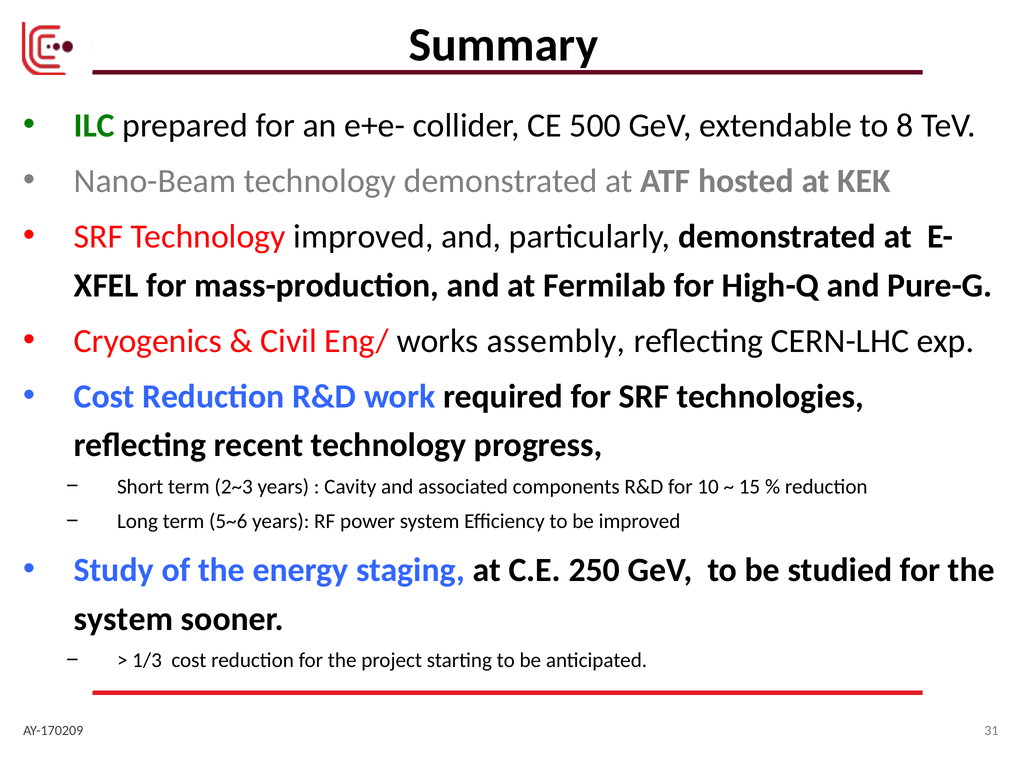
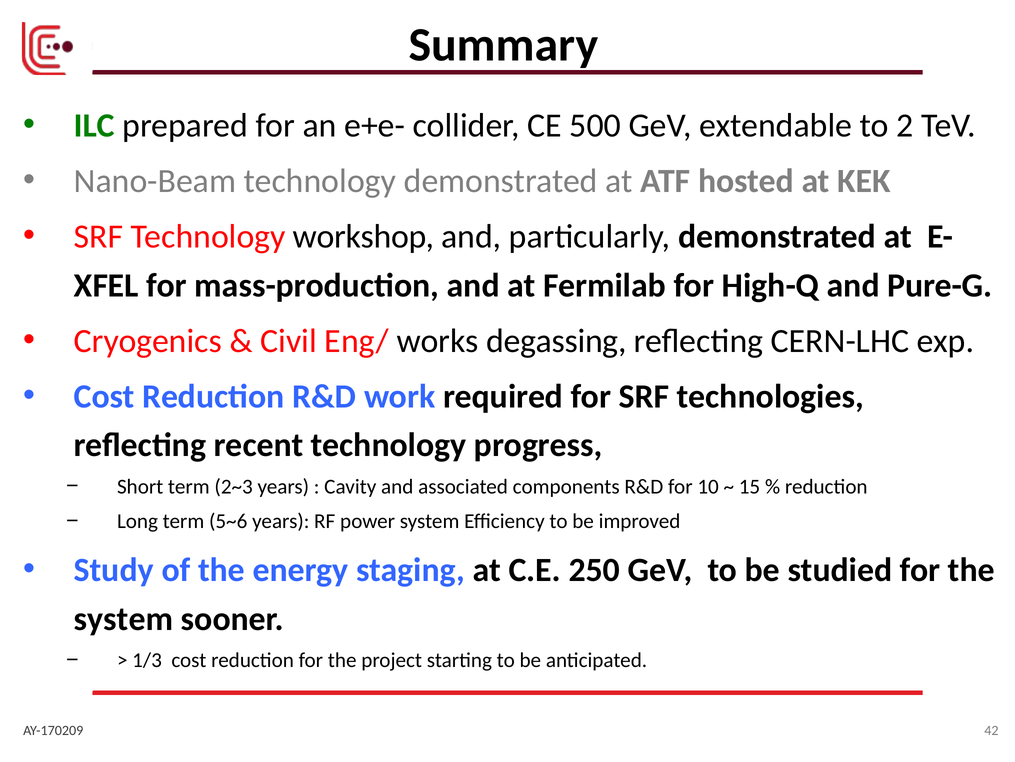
8: 8 -> 2 (905, 125)
Technology improved: improved -> workshop (364, 236)
assembly: assembly -> degassing (556, 341)
31: 31 -> 42 (991, 730)
